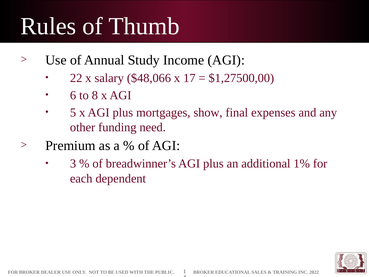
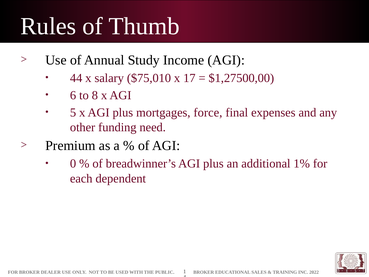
22: 22 -> 44 (76, 78)
$48,066: $48,066 -> $75,010 (149, 78)
show: show -> force (208, 112)
3: 3 -> 0 (73, 164)
